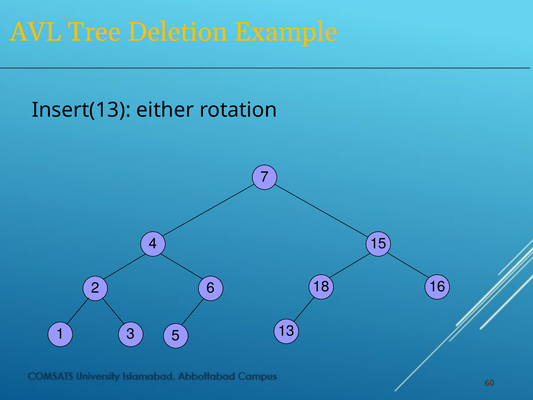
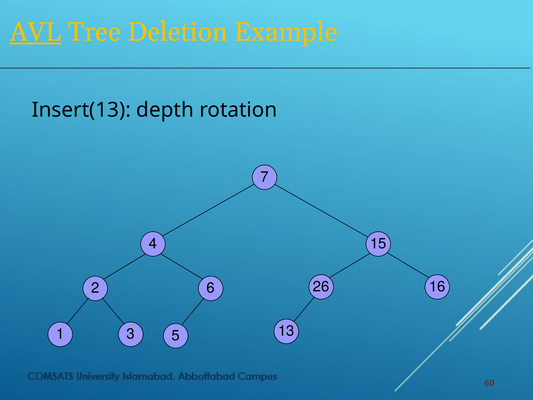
AVL underline: none -> present (36, 32)
either: either -> depth (165, 110)
18: 18 -> 26 (321, 286)
